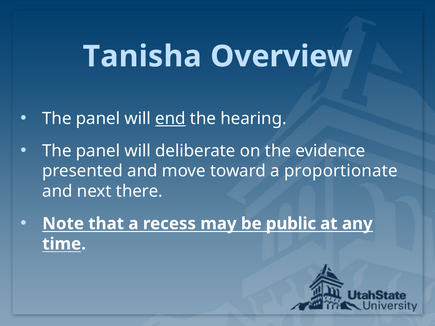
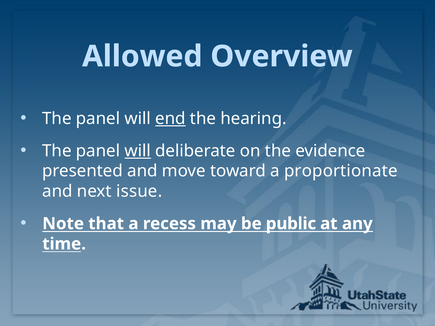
Tanisha: Tanisha -> Allowed (142, 56)
will underline: none -> present (138, 151)
there: there -> issue (139, 191)
